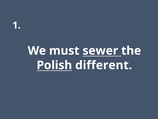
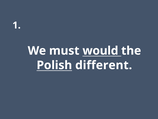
sewer: sewer -> would (100, 51)
